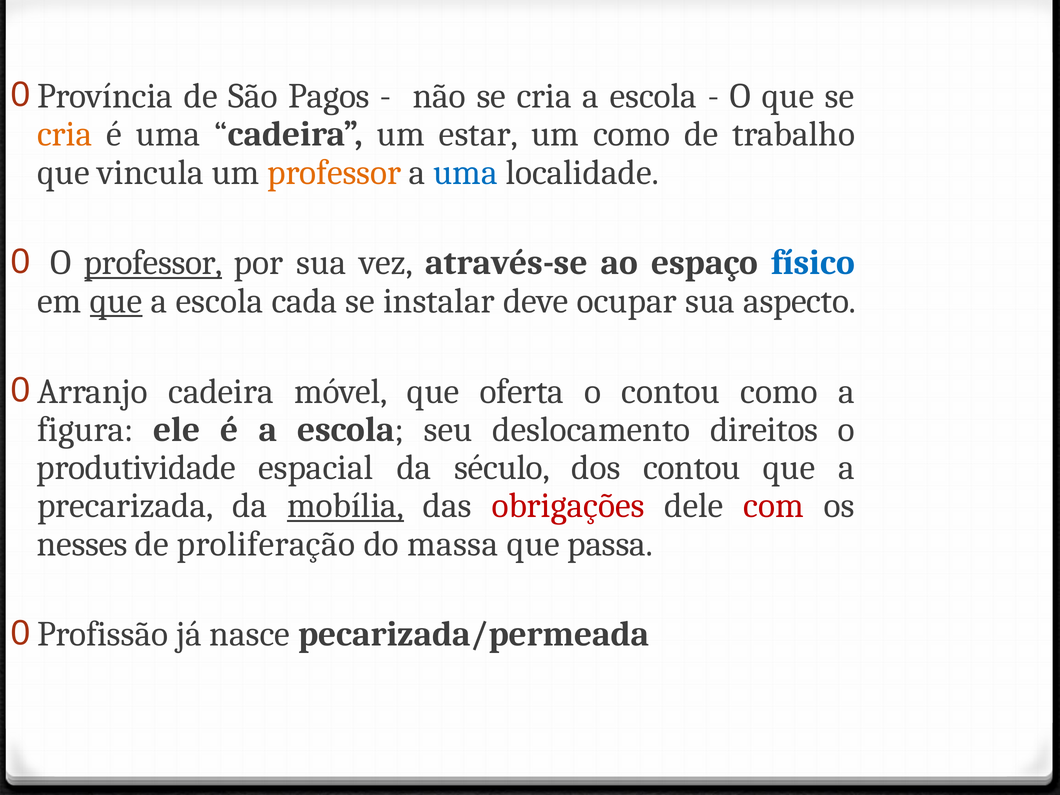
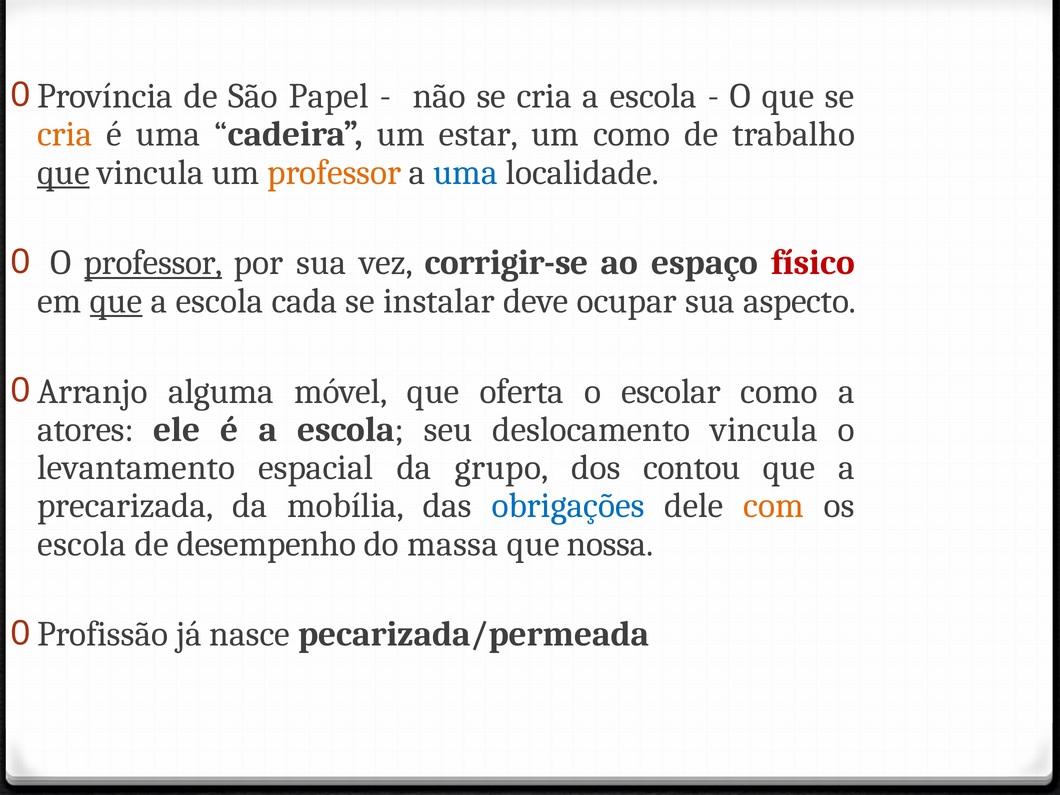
Pagos: Pagos -> Papel (329, 96)
que underline: none -> present (63, 172)
através-se: através-se -> corrigir-se (507, 263)
físico colour: blue -> red (813, 263)
cadeira: cadeira -> alguma (221, 391)
o contou: contou -> escolar (671, 391)
figura: figura -> atores (86, 429)
deslocamento direitos: direitos -> vincula (764, 429)
produtividade: produtividade -> levantamento (136, 468)
século: século -> grupo (502, 468)
mobília underline: present -> none (346, 506)
obrigações colour: red -> blue (568, 506)
com colour: red -> orange (774, 506)
nesses: nesses -> escola (82, 544)
proliferação: proliferação -> desempenho (266, 544)
passa: passa -> nossa (610, 544)
